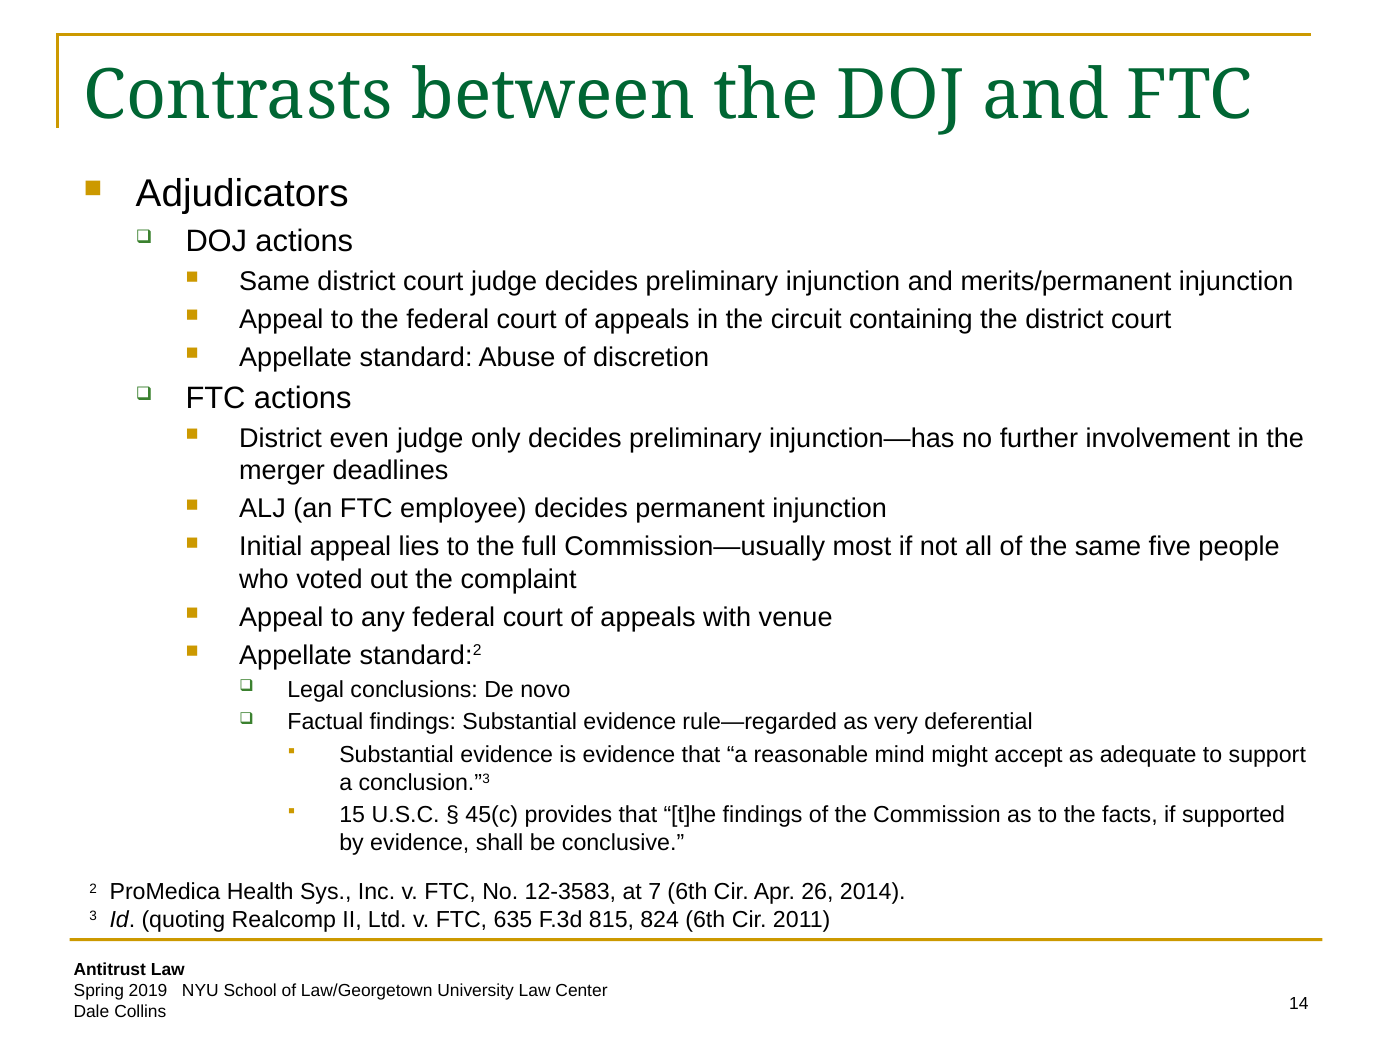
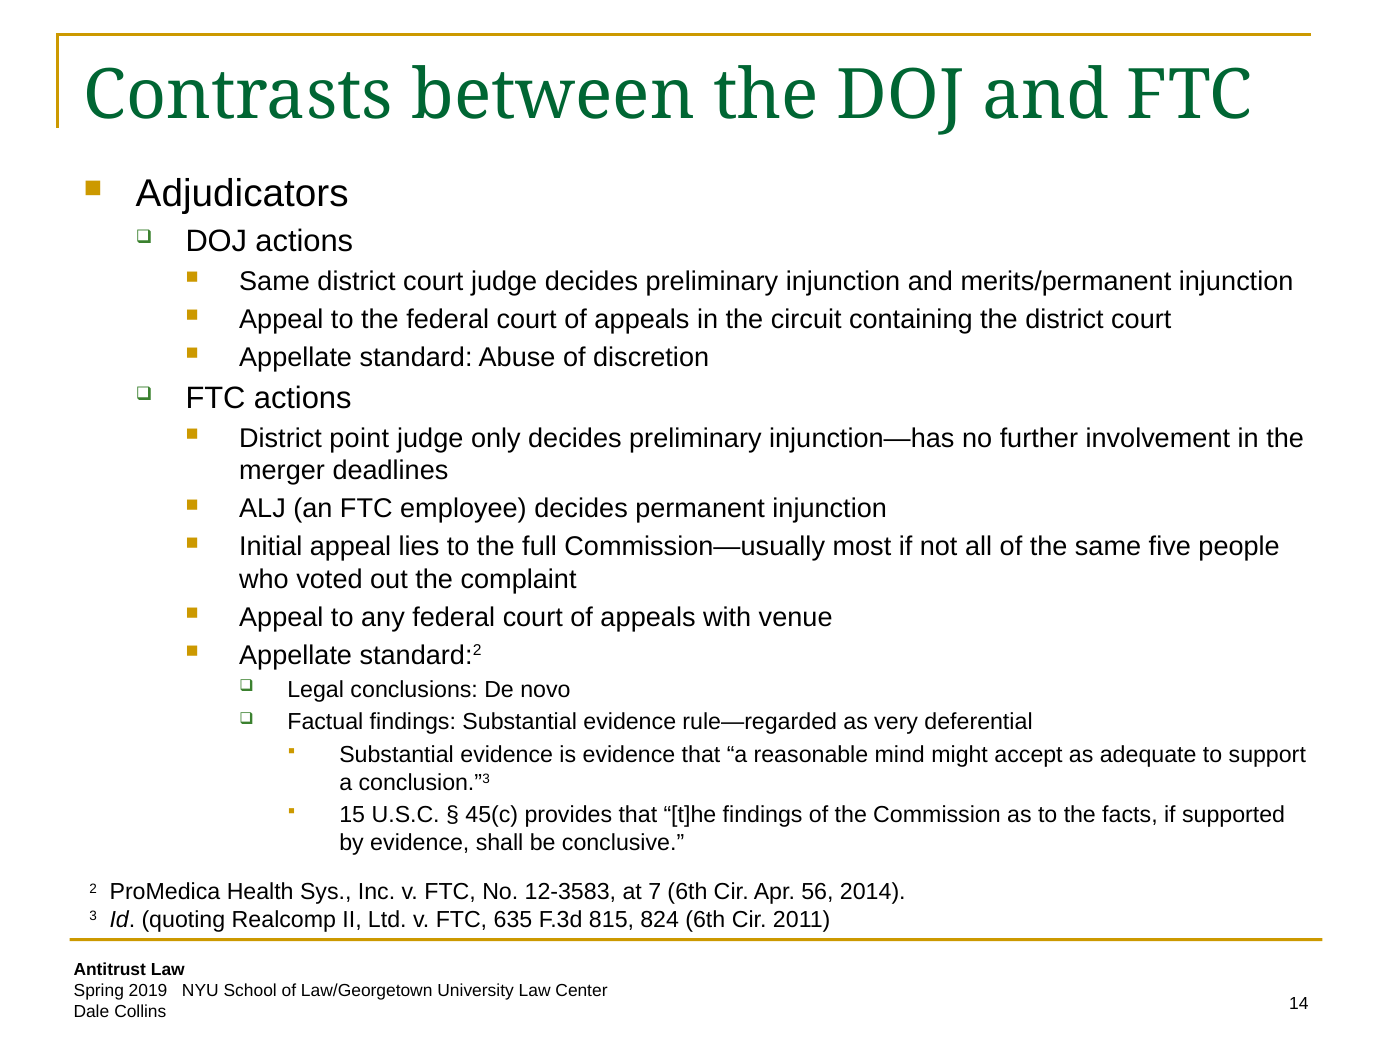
even: even -> point (359, 438)
26: 26 -> 56 (817, 892)
